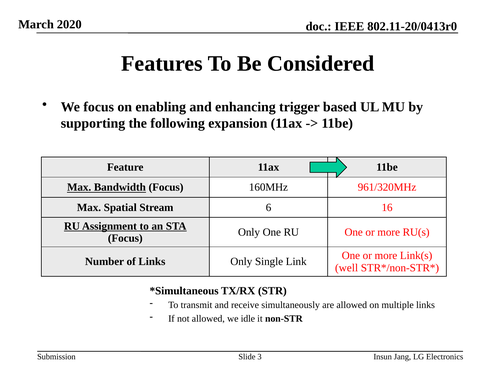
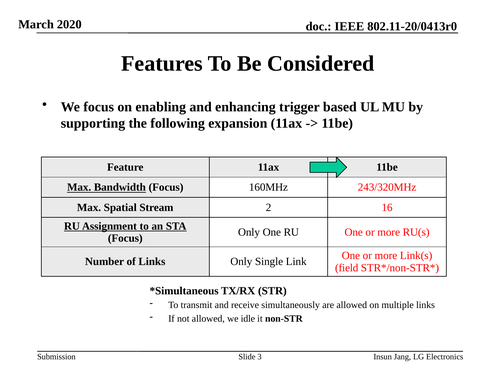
961/320MHz: 961/320MHz -> 243/320MHz (387, 187)
6: 6 -> 2 (269, 207)
well: well -> field (347, 268)
